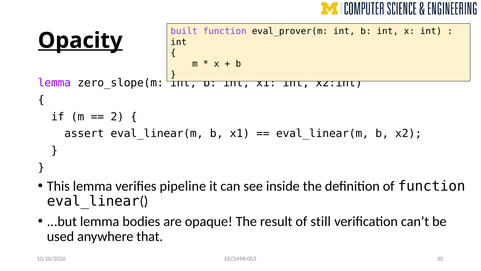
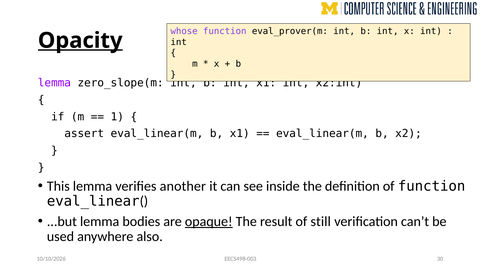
built: built -> whose (184, 31)
2: 2 -> 1 (117, 117)
pipeline: pipeline -> another (183, 186)
opaque underline: none -> present (209, 221)
that: that -> also (150, 236)
